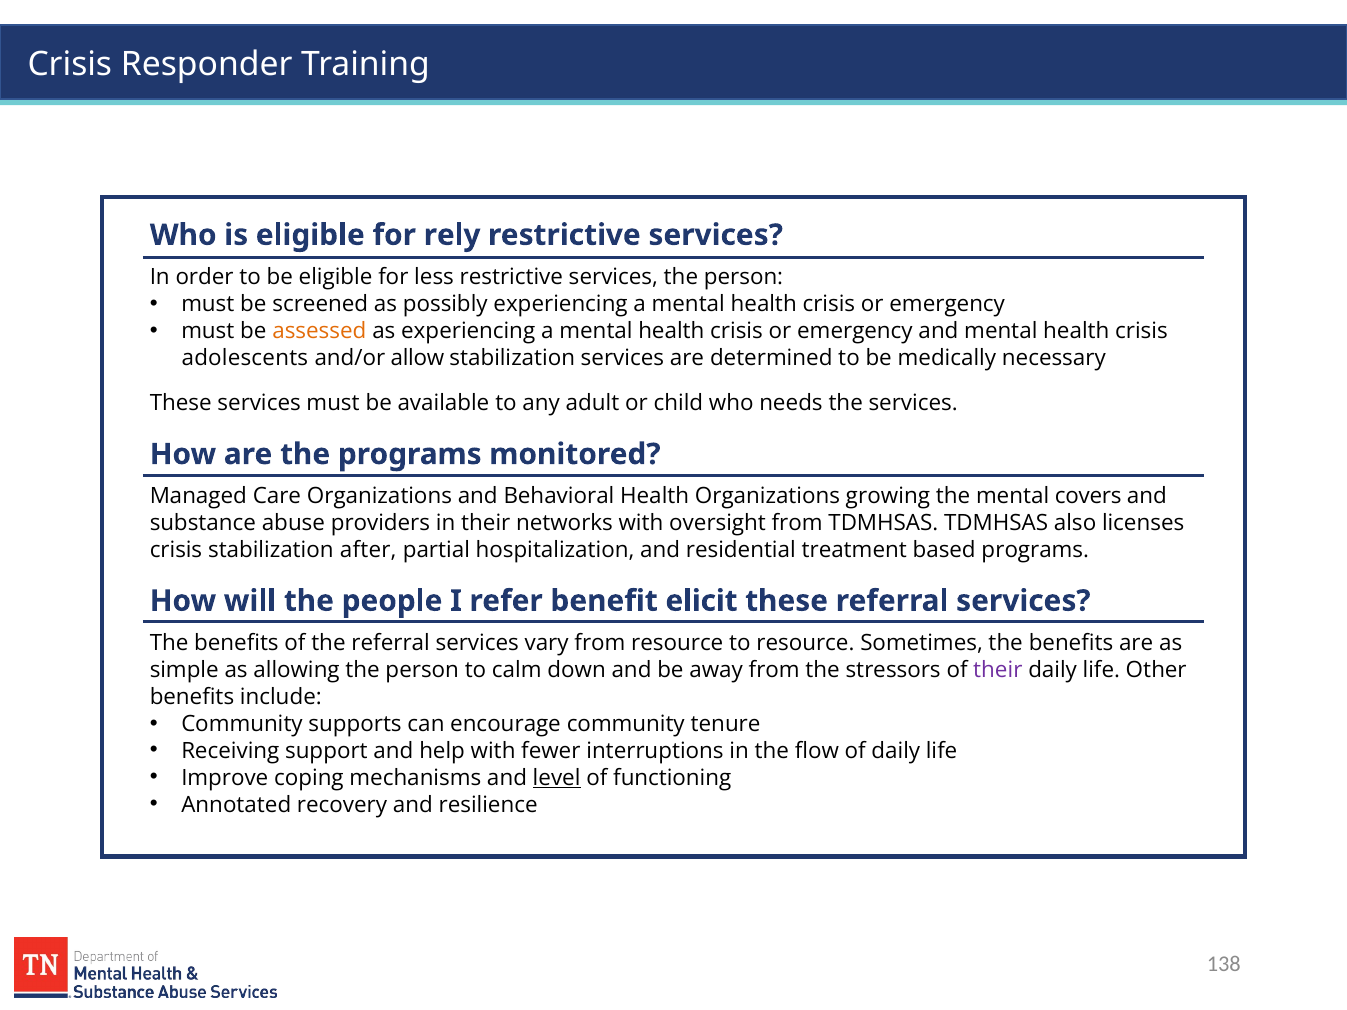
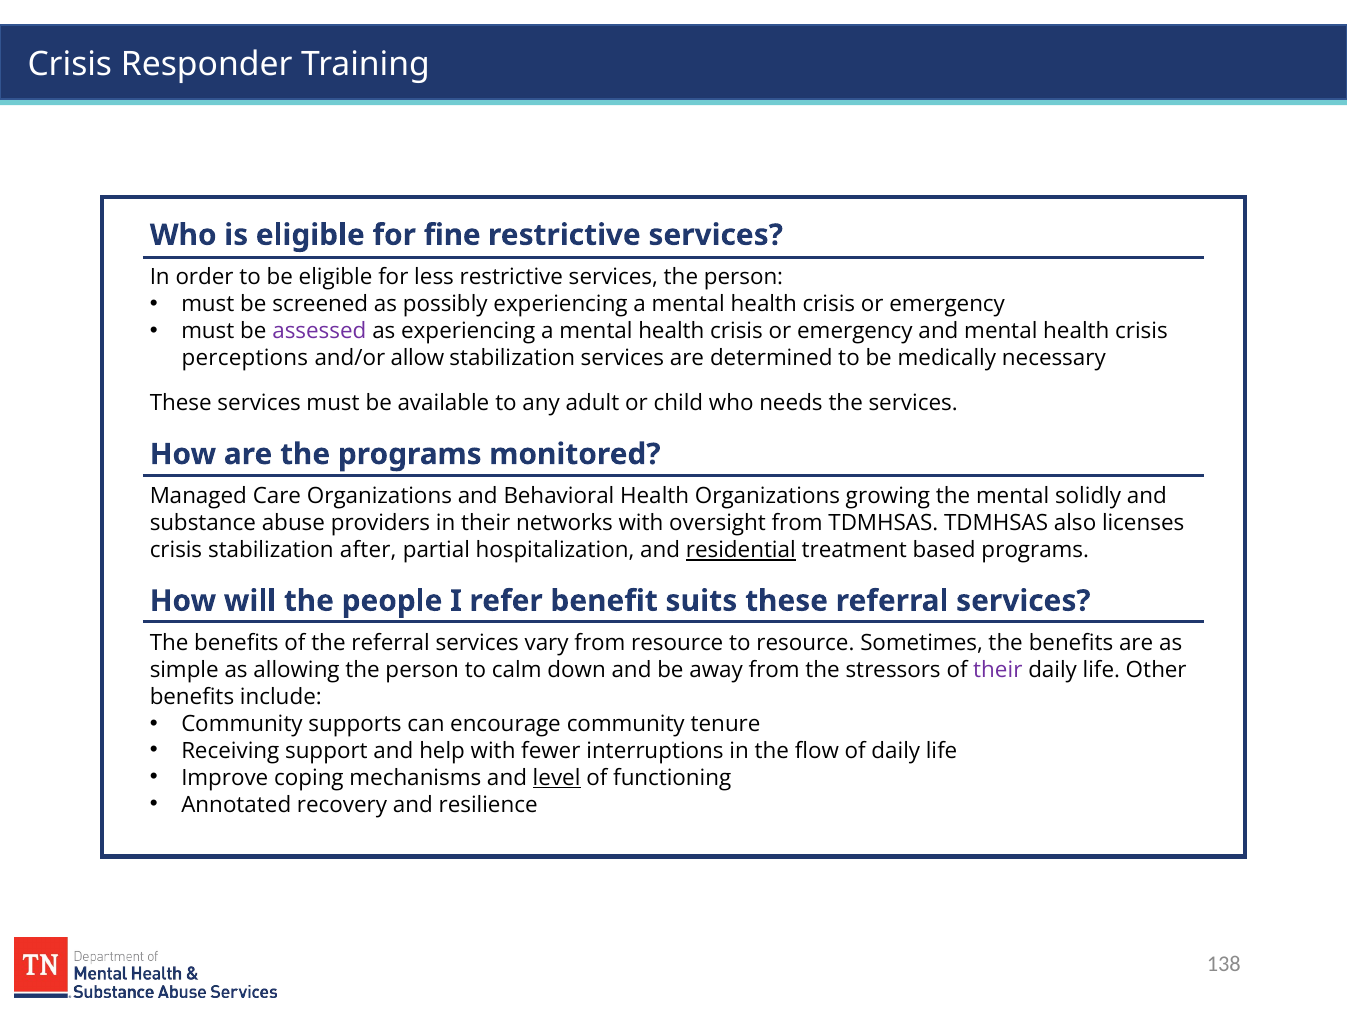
rely: rely -> fine (452, 235)
assessed colour: orange -> purple (319, 331)
adolescents: adolescents -> perceptions (245, 358)
covers: covers -> solidly (1088, 497)
residential underline: none -> present (741, 550)
elicit: elicit -> suits (701, 601)
